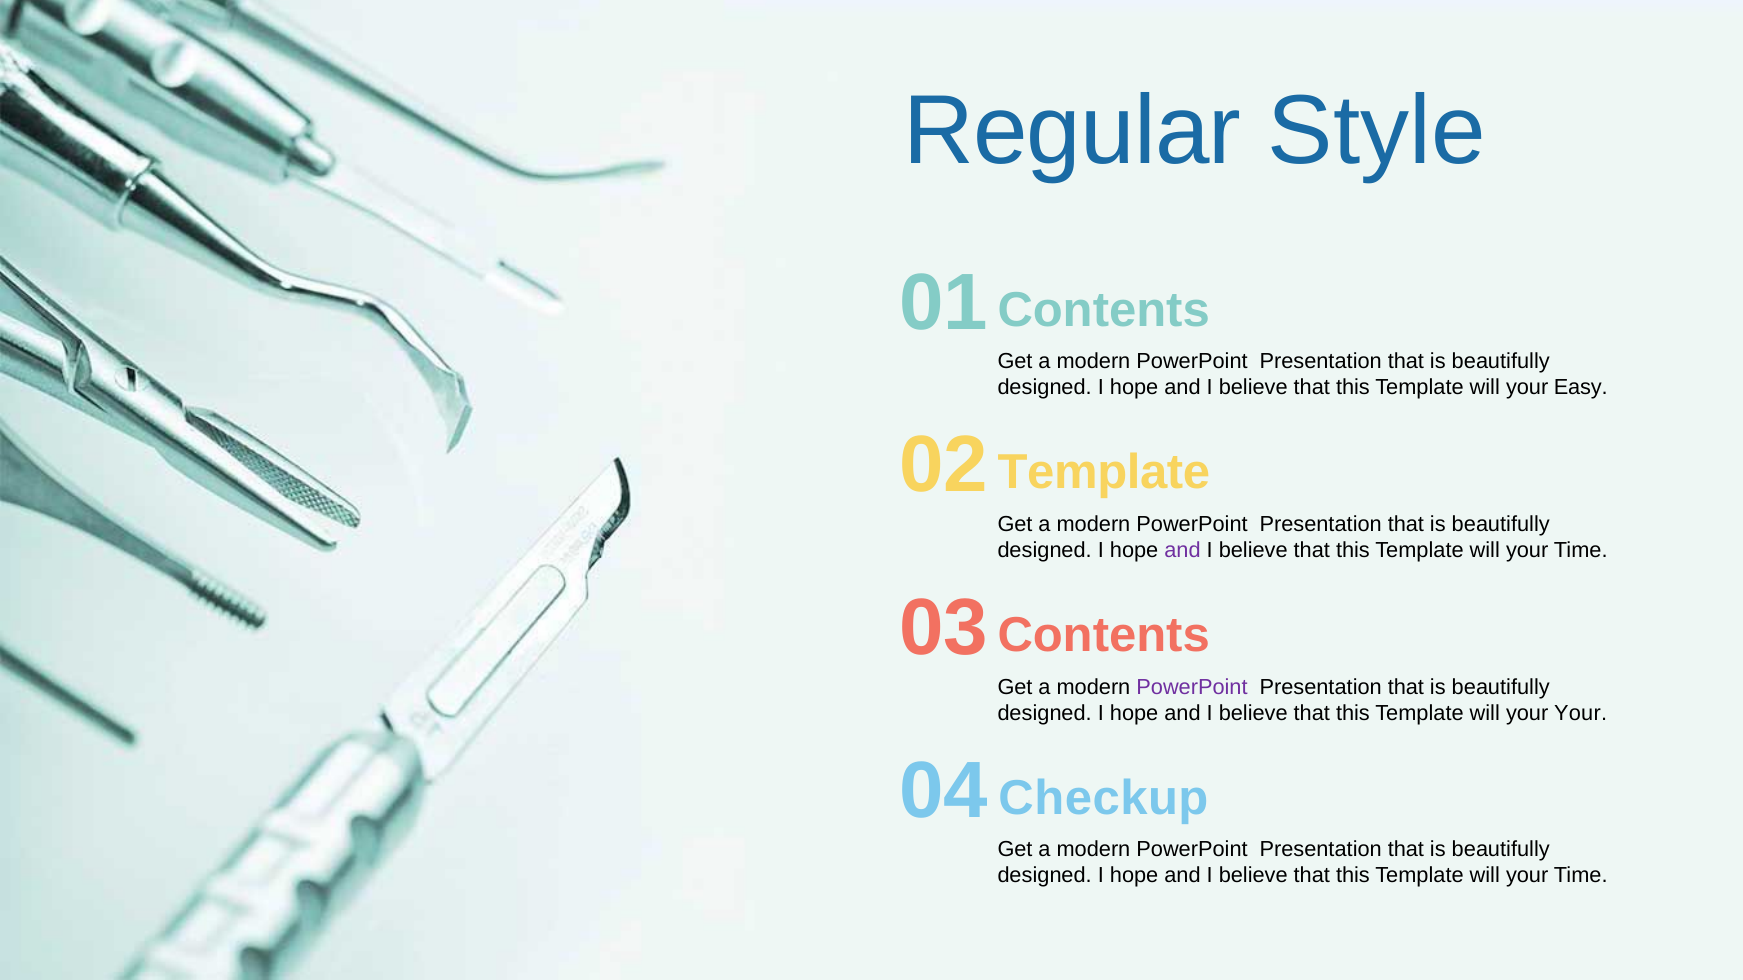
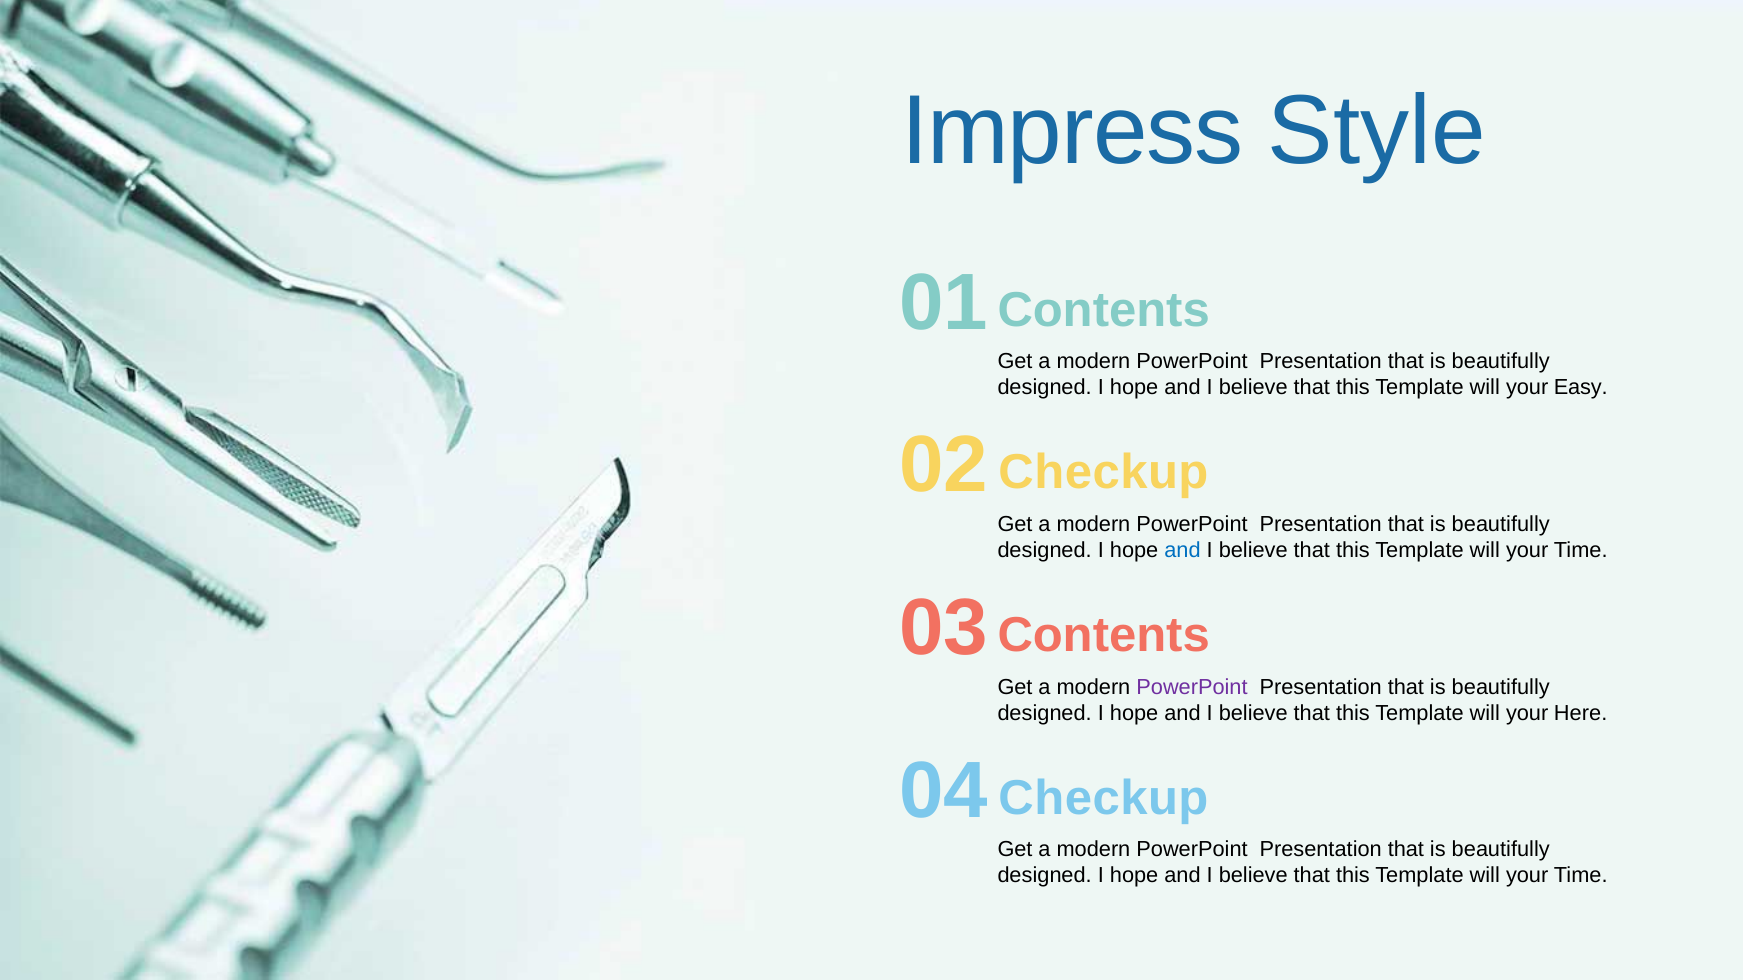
Regular: Regular -> Impress (1072, 131)
Template: Template -> Checkup (1103, 473)
and colour: purple -> blue (1182, 551)
your Your: Your -> Here (1581, 713)
